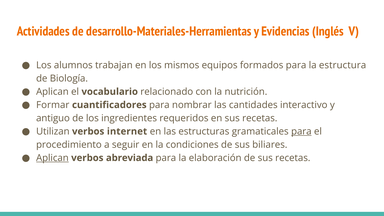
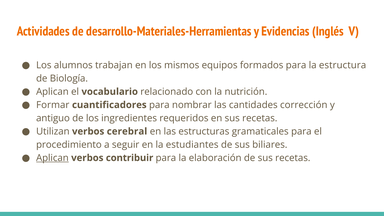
interactivo: interactivo -> corrección (304, 105)
internet: internet -> cerebral (127, 131)
para underline: present -> none (301, 131)
condiciones: condiciones -> estudiantes (192, 145)
abreviada: abreviada -> contribuir (130, 158)
